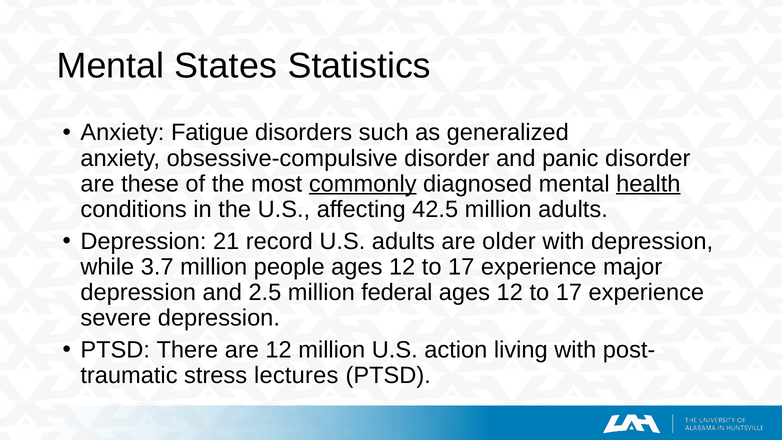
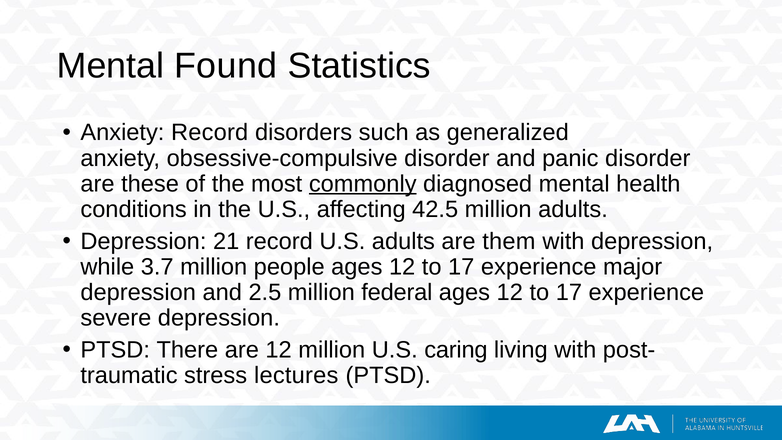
States: States -> Found (226, 66)
Anxiety Fatigue: Fatigue -> Record (210, 133)
health underline: present -> none (648, 184)
older: older -> them (509, 241)
action: action -> caring (456, 350)
